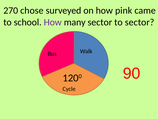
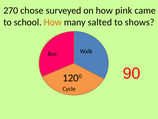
How colour: purple -> orange (53, 22)
many sector: sector -> salted (100, 22)
to sector: sector -> shows (140, 22)
